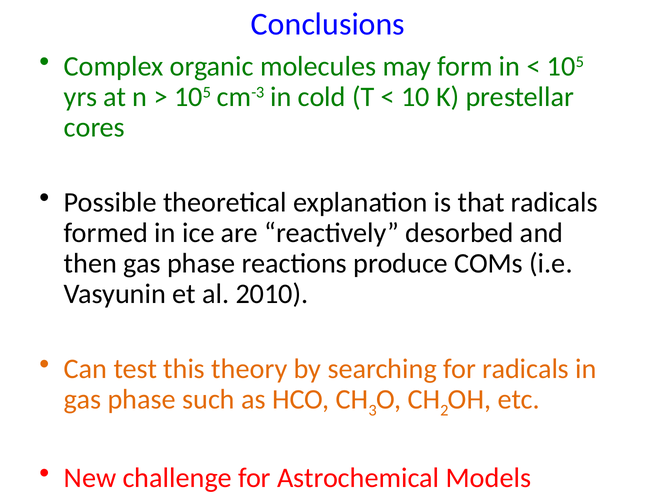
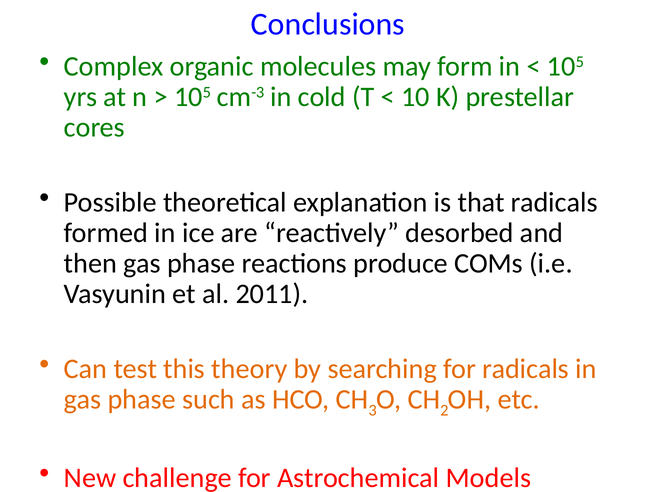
2010: 2010 -> 2011 (272, 294)
